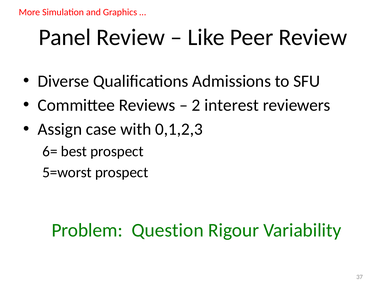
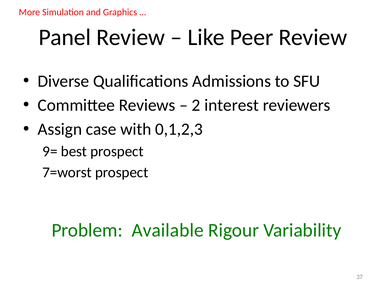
6=: 6= -> 9= (50, 151)
5=worst: 5=worst -> 7=worst (67, 172)
Question: Question -> Available (168, 230)
